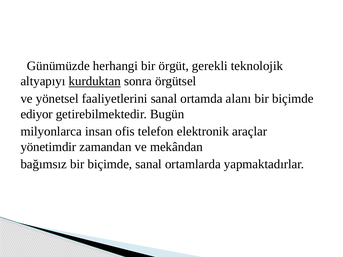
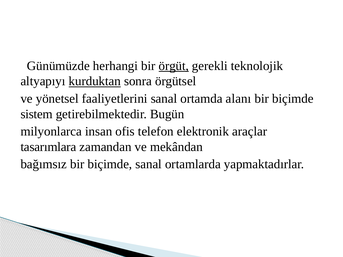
örgüt underline: none -> present (174, 66)
ediyor: ediyor -> sistem (37, 114)
yönetimdir: yönetimdir -> tasarımlara (48, 147)
